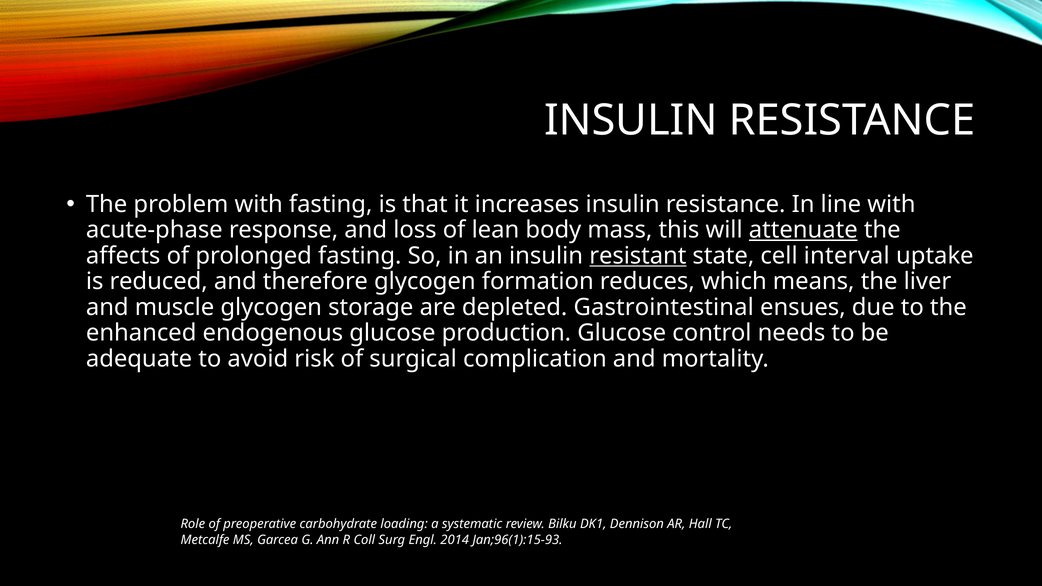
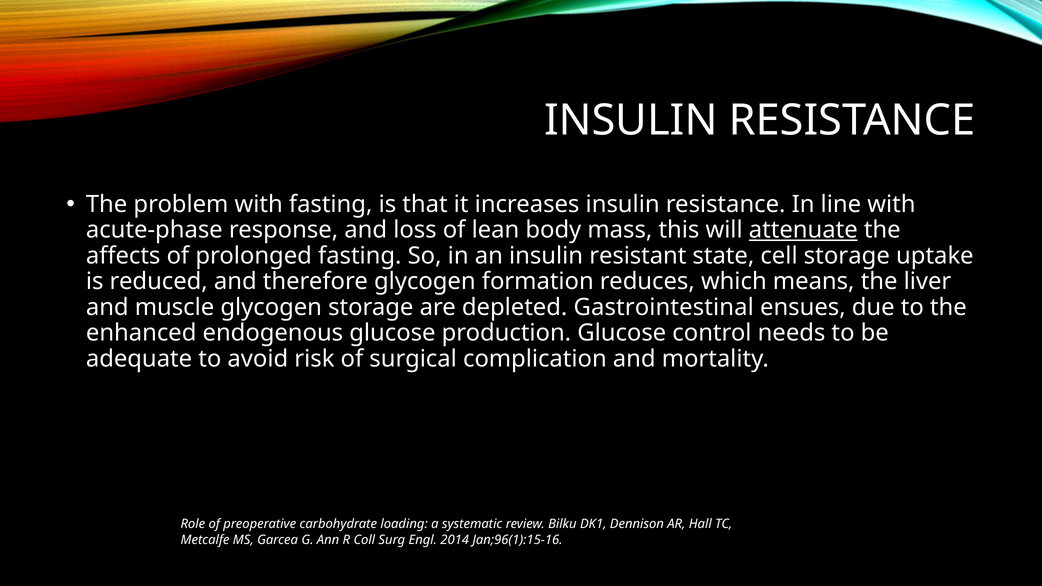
resistant underline: present -> none (638, 256)
cell interval: interval -> storage (847, 256)
Jan;96(1):15-93: Jan;96(1):15-93 -> Jan;96(1):15-16 (517, 540)
